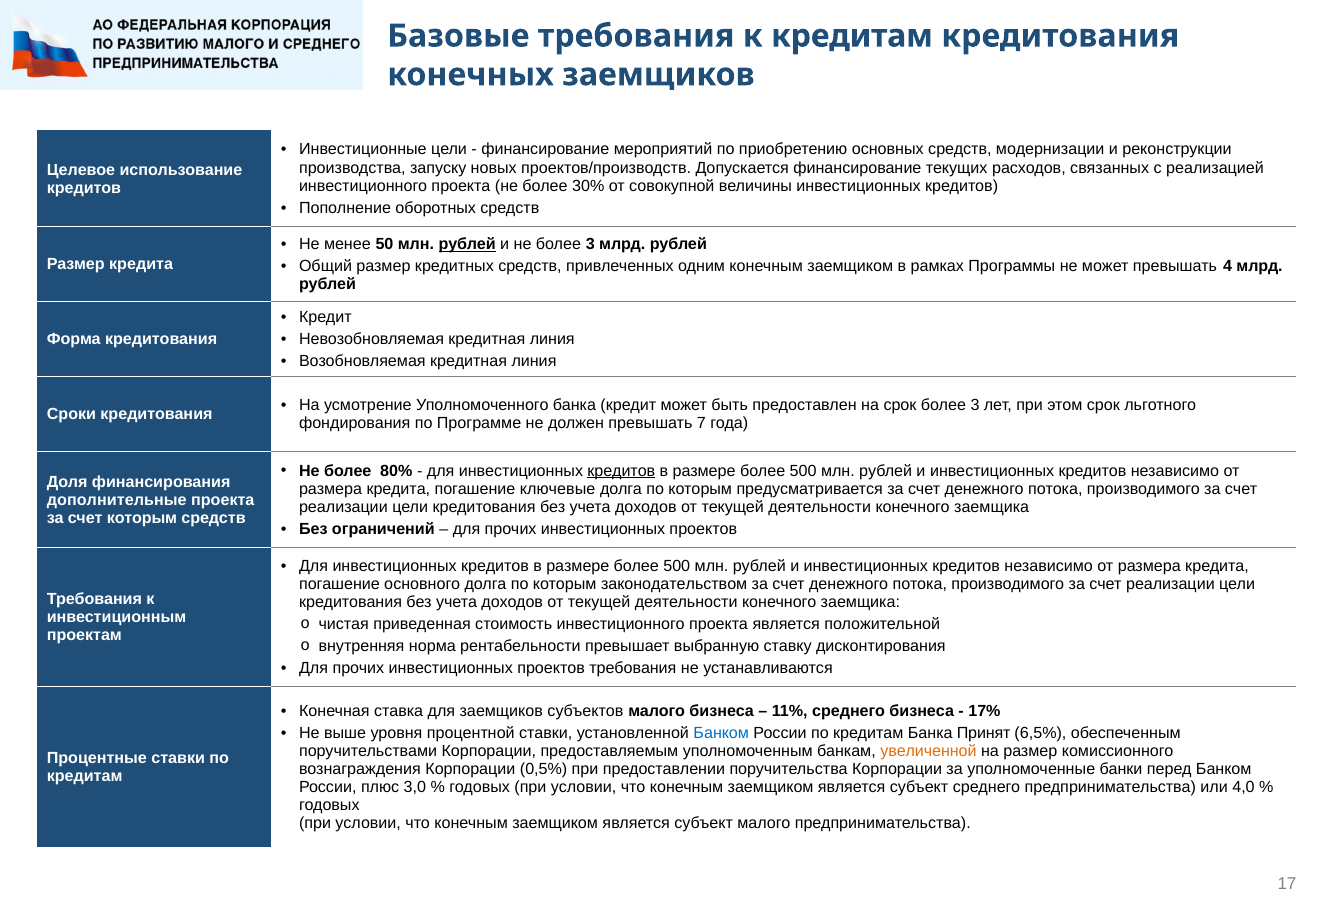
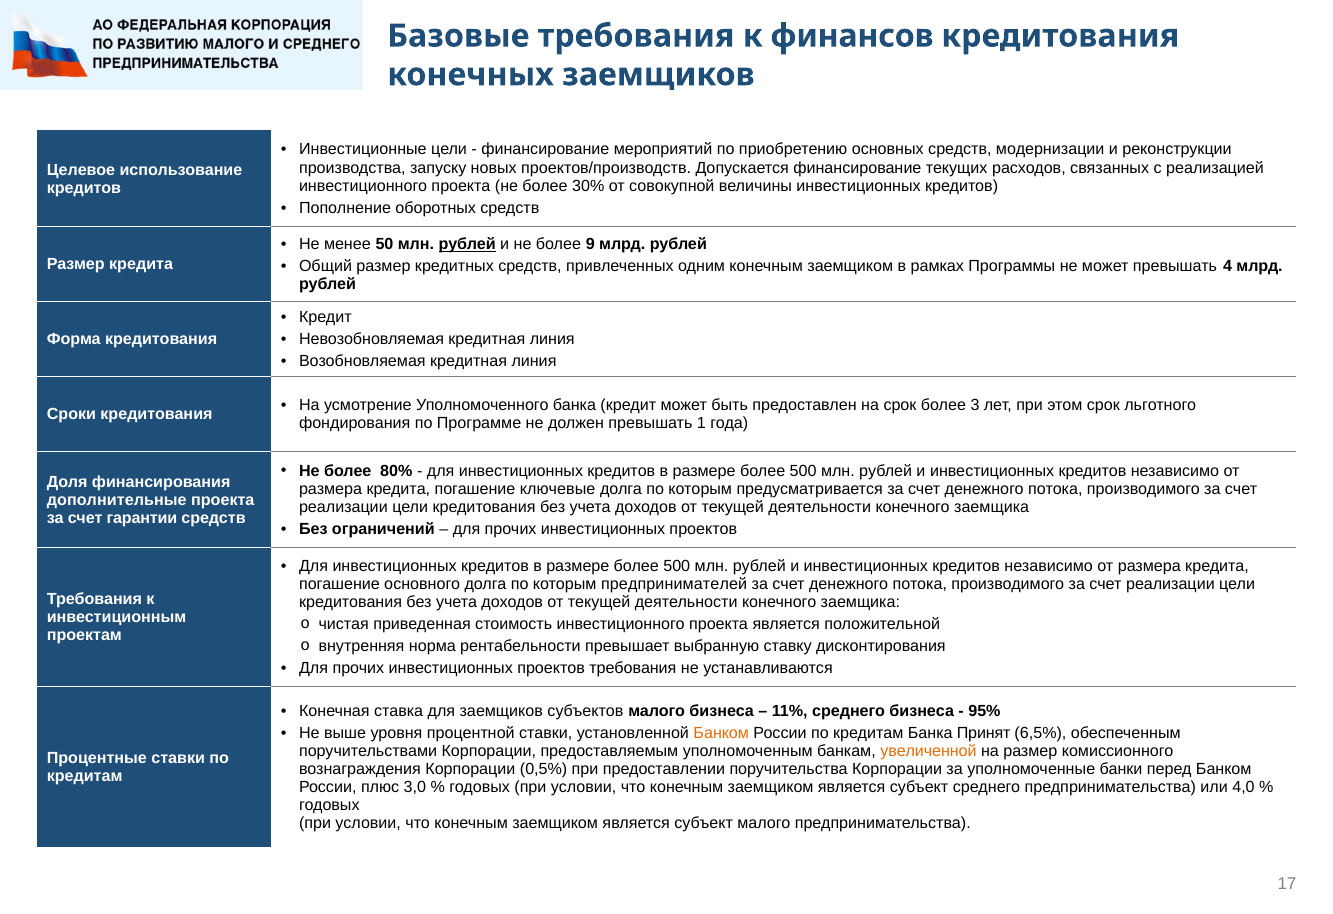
к кредитам: кредитам -> финансов (852, 36)
не более 3: 3 -> 9 (590, 244)
7: 7 -> 1 (701, 423)
кредитов underline: present -> none (621, 471)
счет которым: которым -> гарантии (142, 518)
законодательством: законодательством -> предпринимателей (674, 584)
17%: 17% -> 95% (984, 711)
Банком colour: blue -> orange (721, 733)
